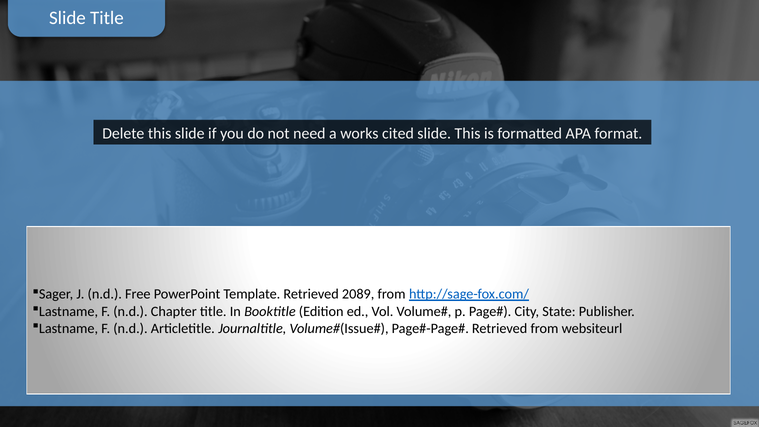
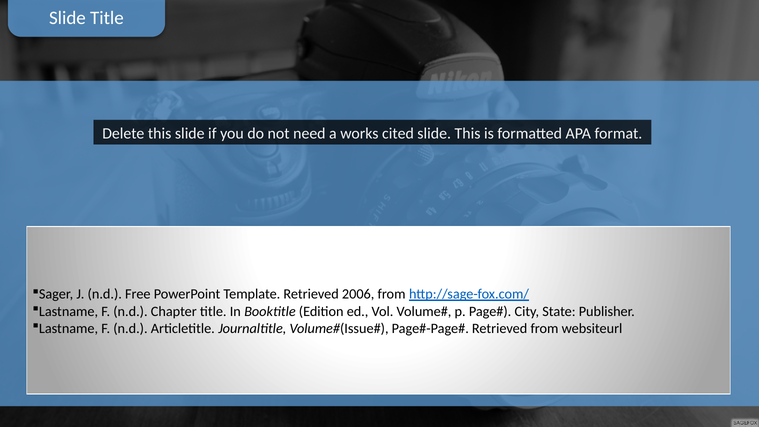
2089: 2089 -> 2006 (358, 294)
